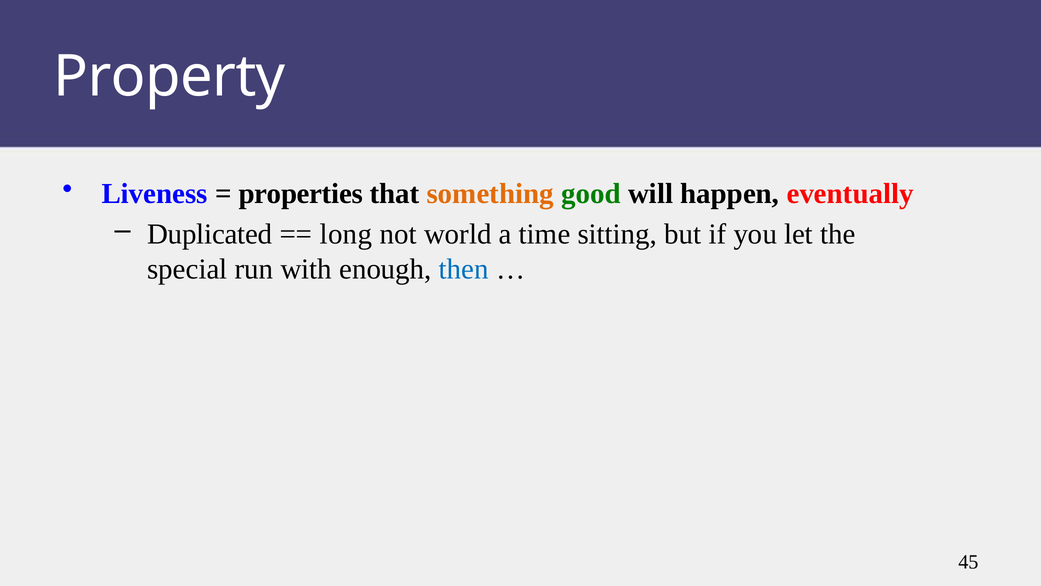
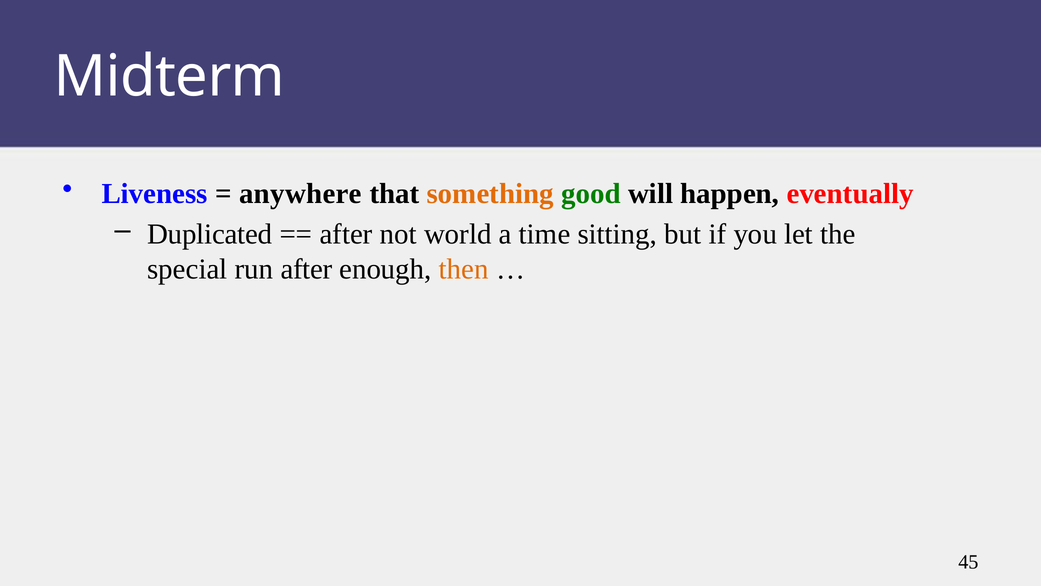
Property: Property -> Midterm (169, 77)
properties: properties -> anywhere (300, 194)
long: long -> after (346, 234)
run with: with -> after (306, 269)
then colour: blue -> orange (464, 269)
